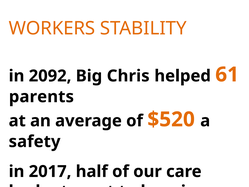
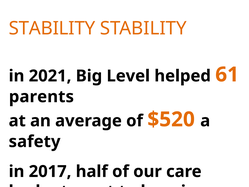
WORKERS: WORKERS -> STABILITY (52, 28)
2092: 2092 -> 2021 (50, 76)
Chris: Chris -> Level (128, 76)
